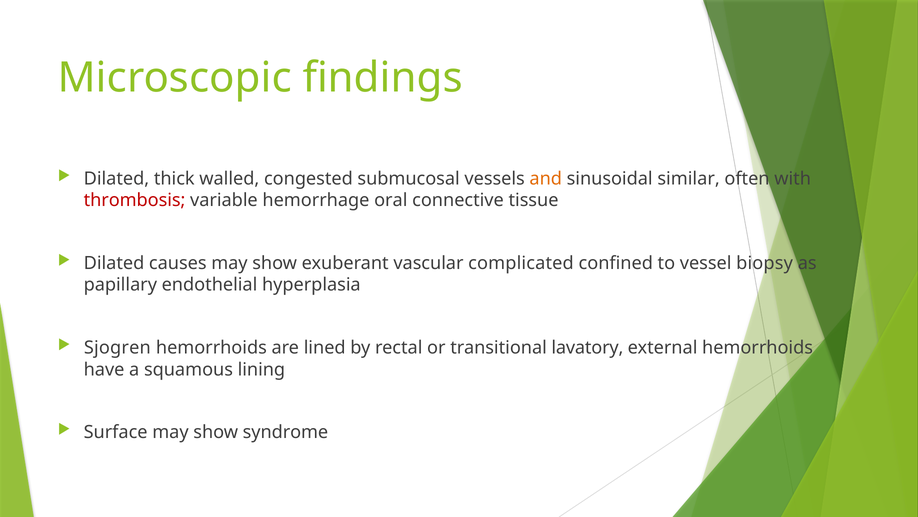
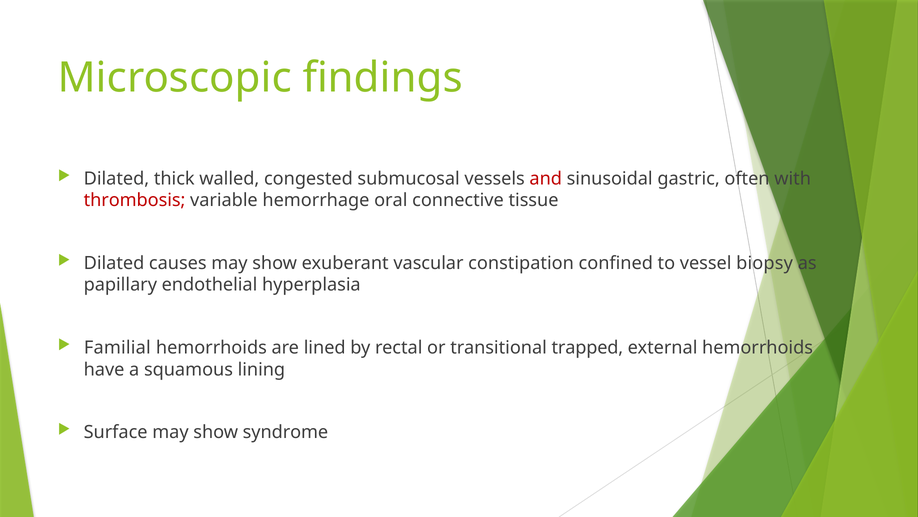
and colour: orange -> red (546, 178)
similar: similar -> gastric (689, 178)
complicated: complicated -> constipation (521, 263)
Sjogren: Sjogren -> Familial (117, 347)
lavatory: lavatory -> trapped (587, 347)
